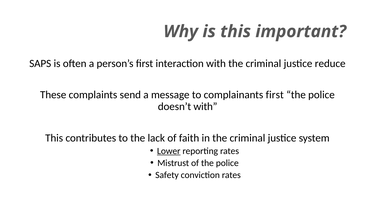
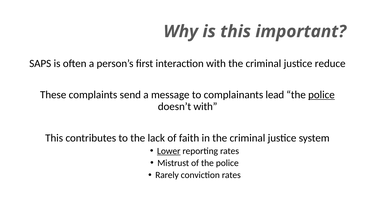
complainants first: first -> lead (275, 95)
police underline: none -> present (321, 95)
Safety: Safety -> Rarely (167, 175)
